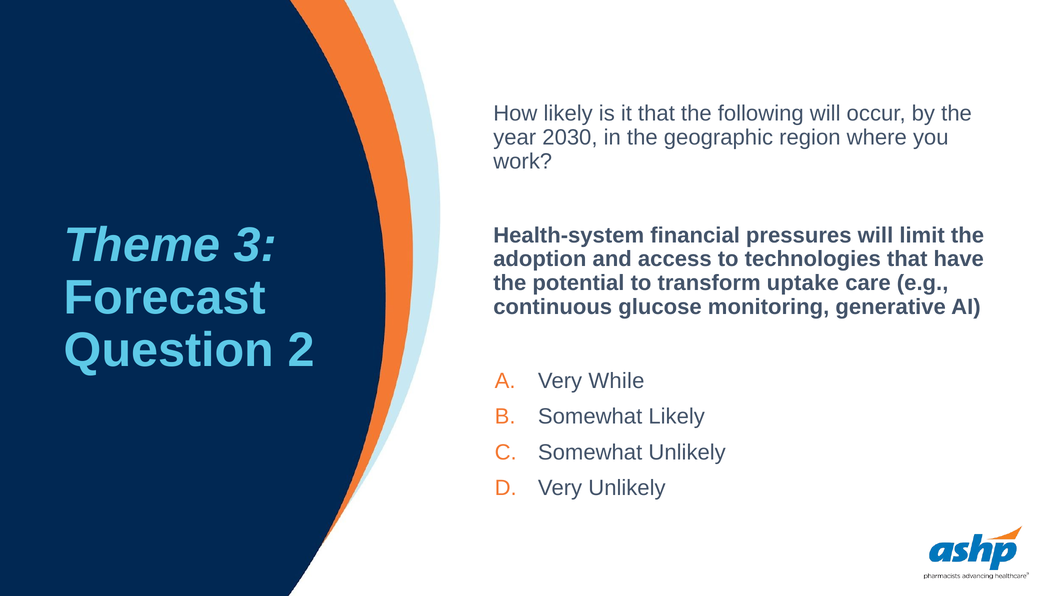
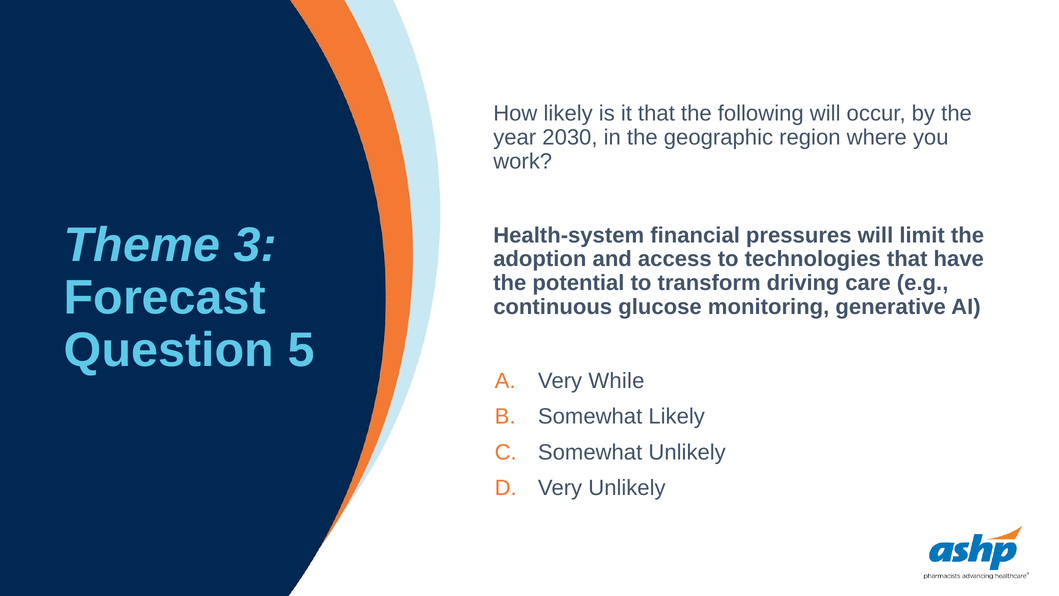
uptake: uptake -> driving (803, 283)
2: 2 -> 5 (301, 350)
